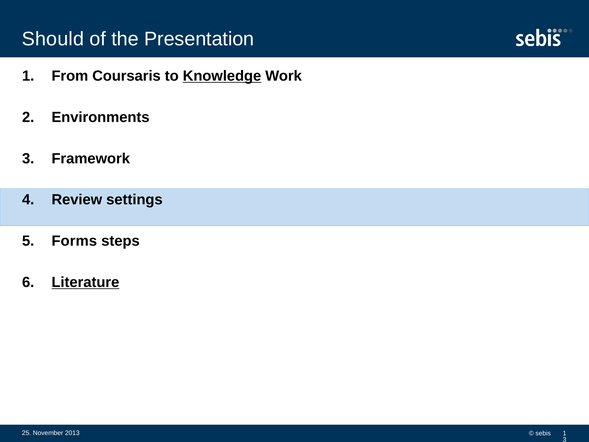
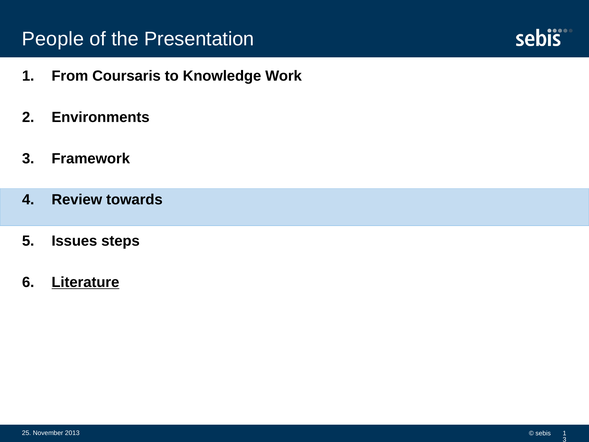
Should: Should -> People (53, 39)
Knowledge underline: present -> none (222, 76)
settings: settings -> towards (134, 200)
Forms: Forms -> Issues (74, 241)
